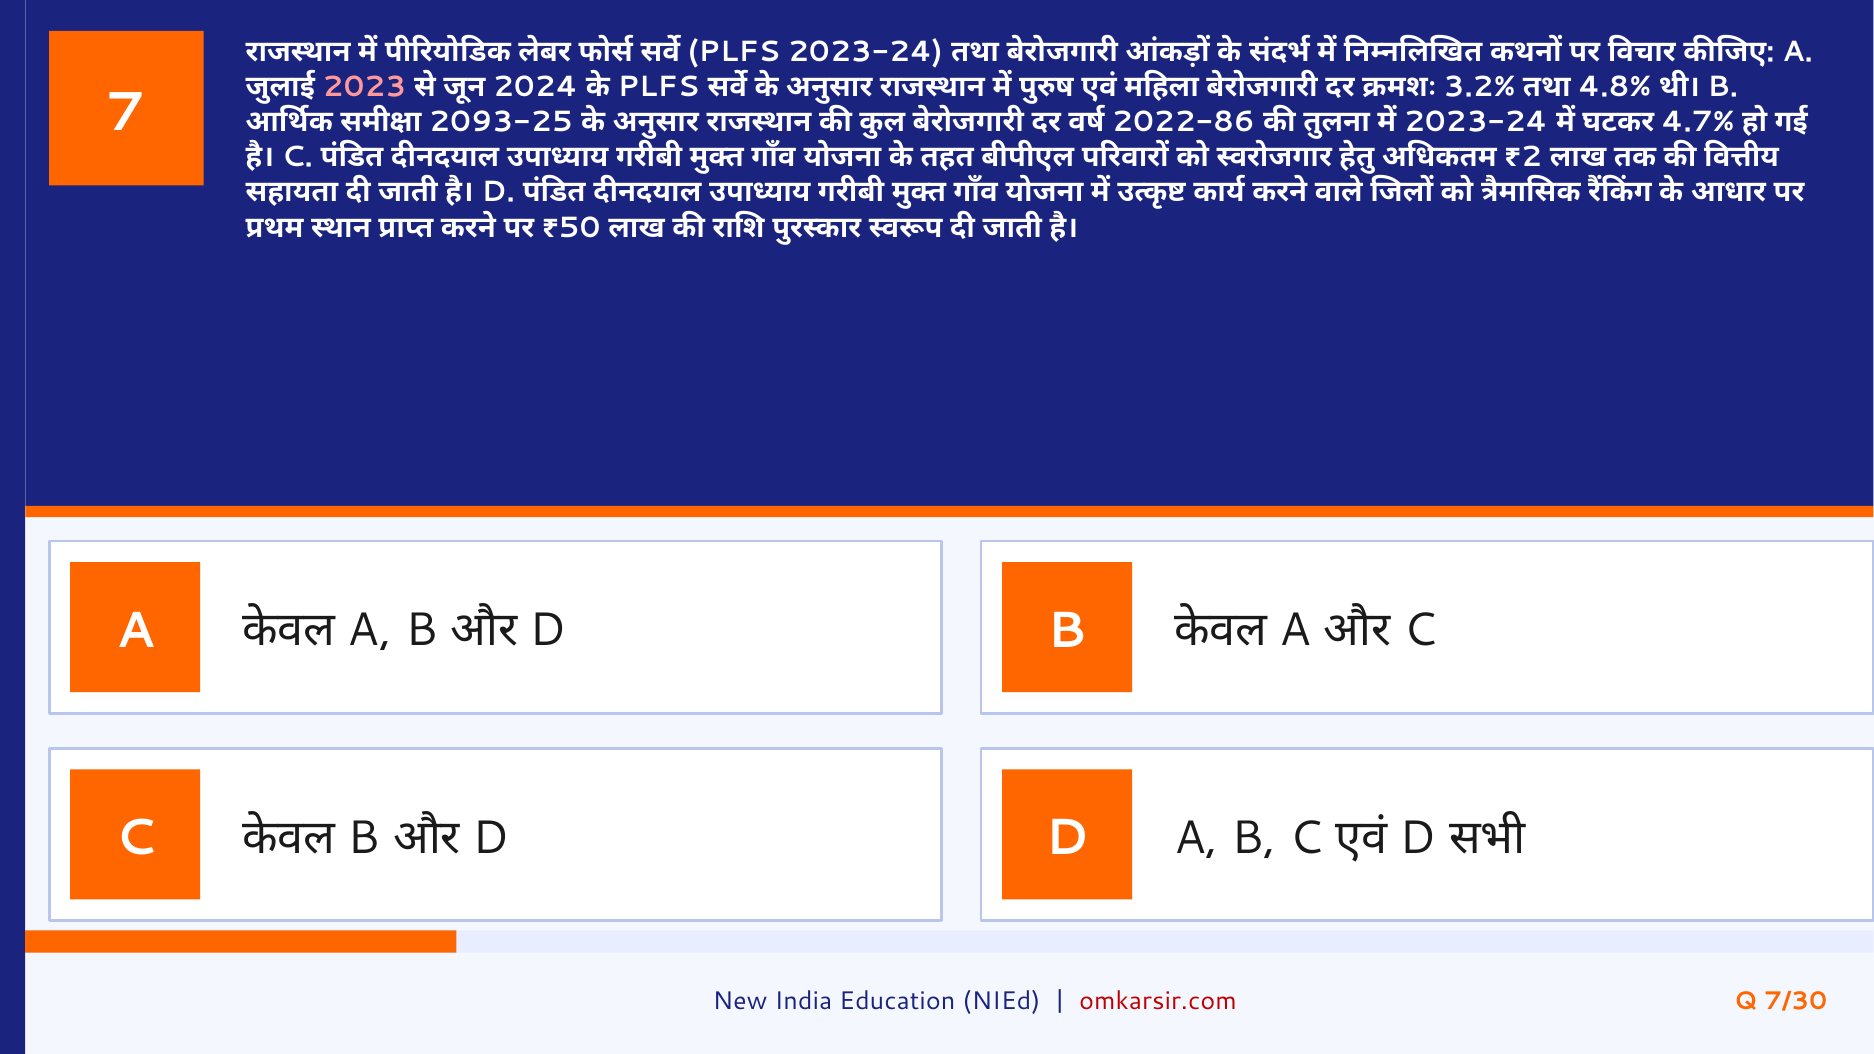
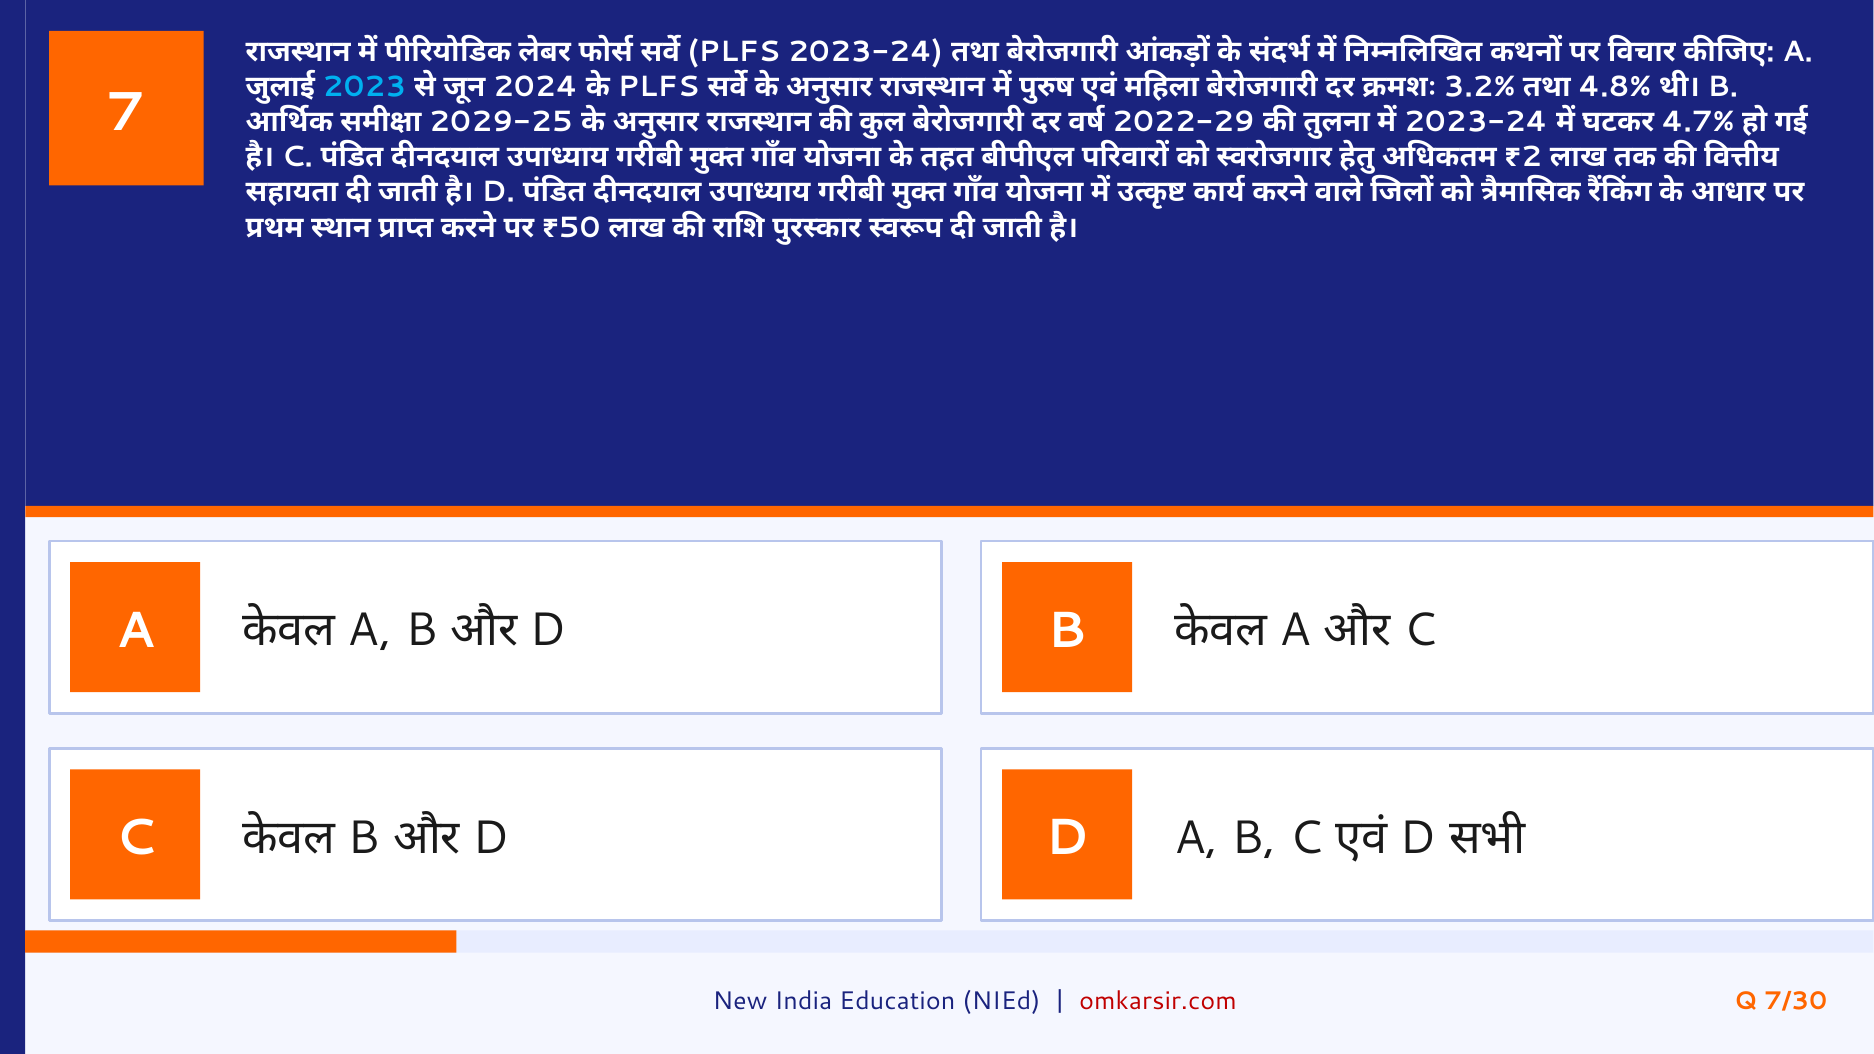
2023 colour: pink -> light blue (364, 87)
2093-25: 2093-25 -> 2029-25 (501, 122)
2022-86: 2022-86 -> 2022-29 (1184, 122)
